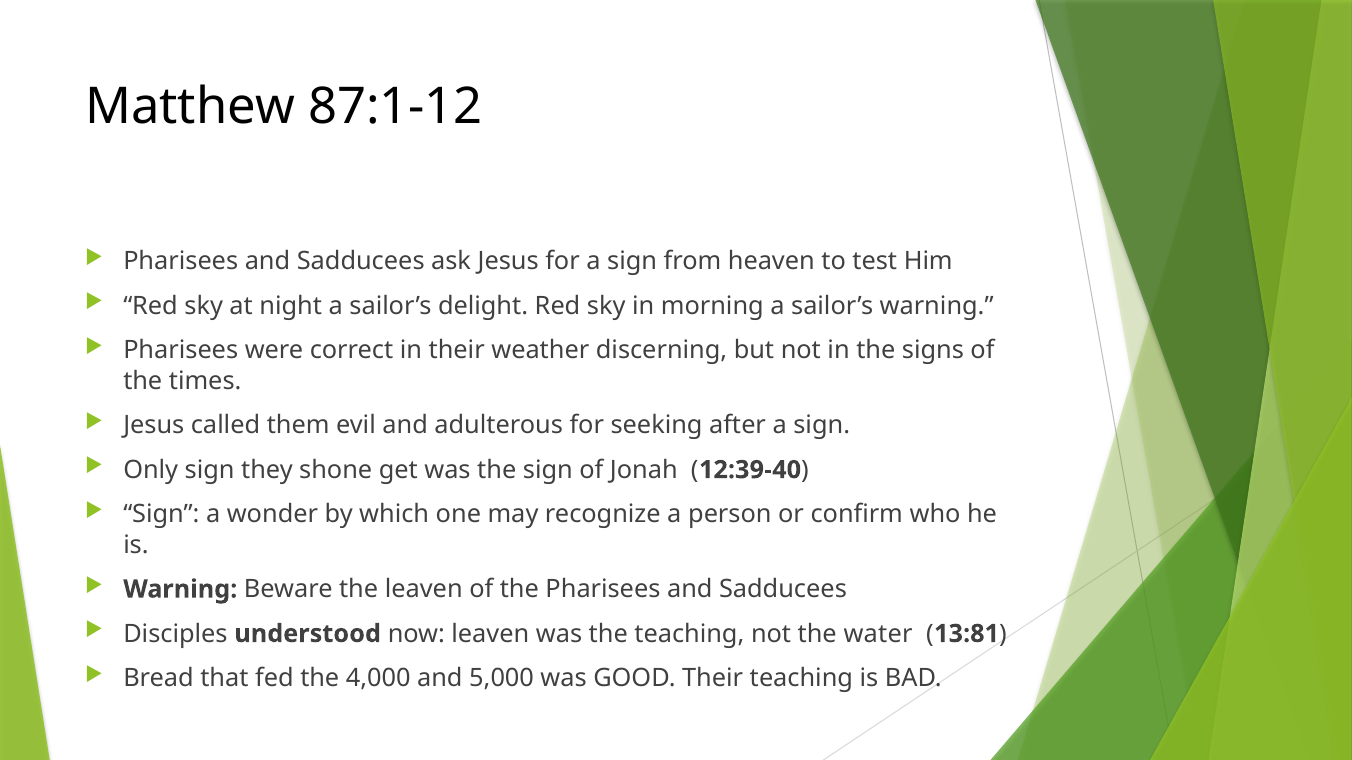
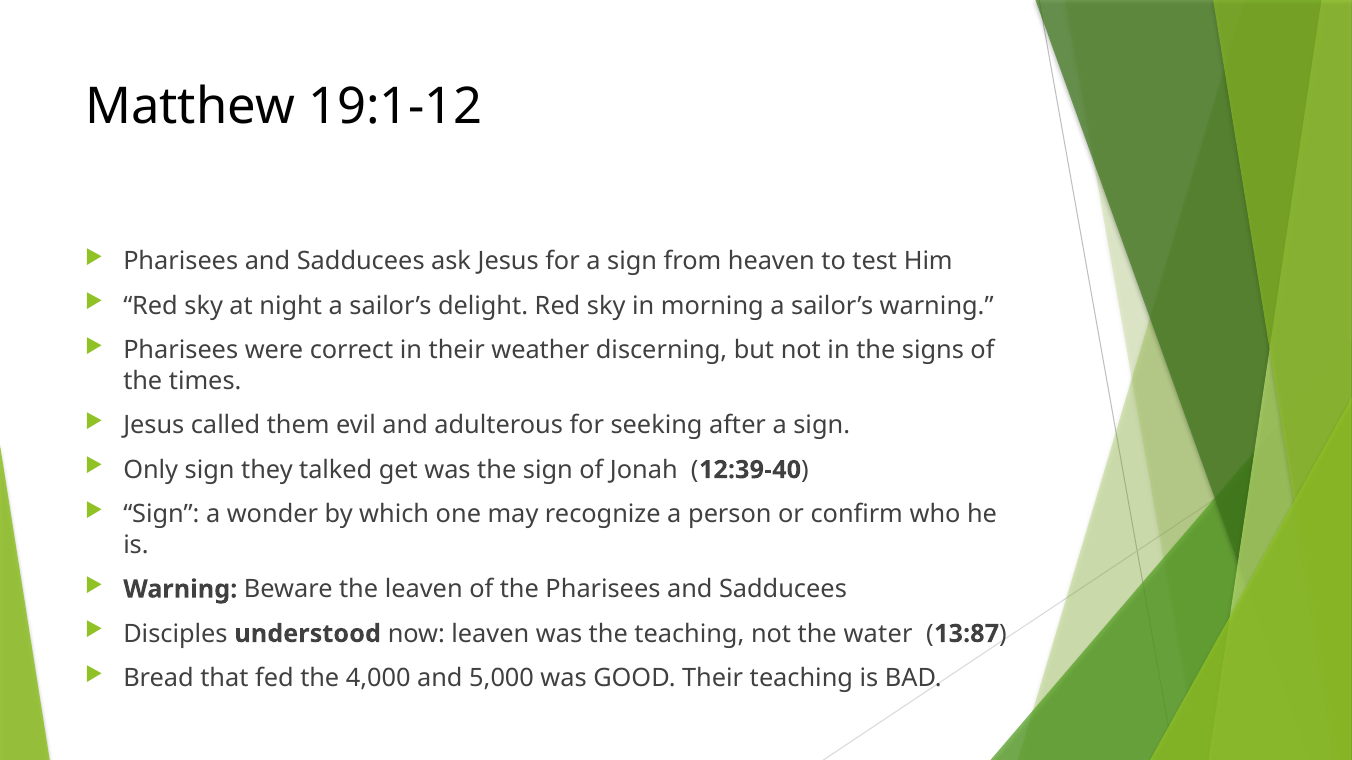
87:1-12: 87:1-12 -> 19:1-12 (395, 107)
shone: shone -> talked (336, 470)
13:81: 13:81 -> 13:87 (967, 634)
